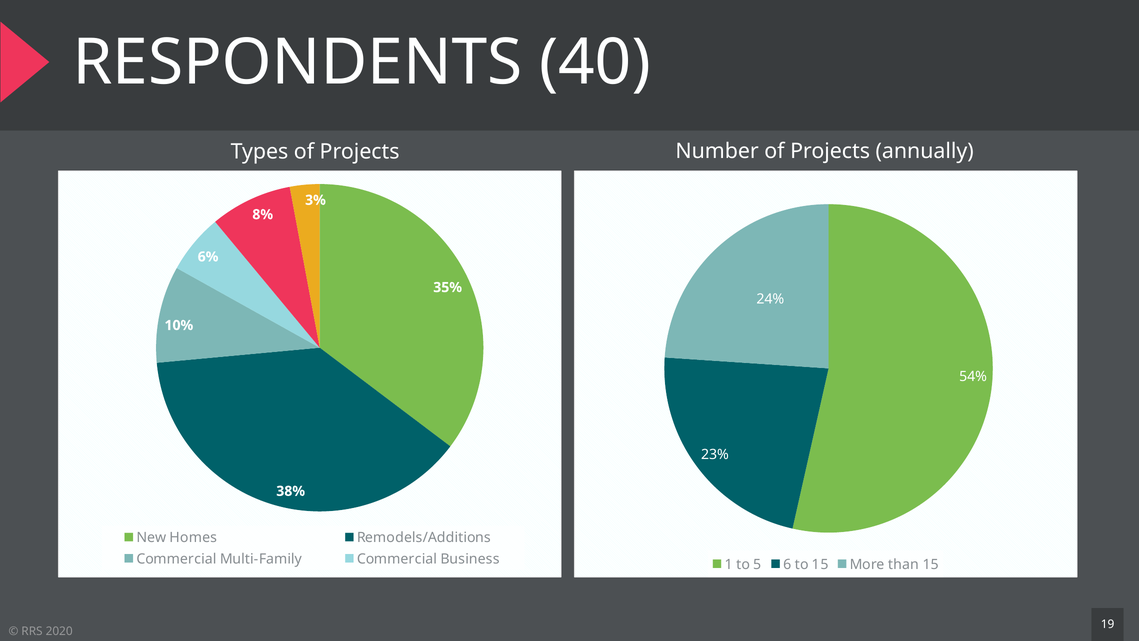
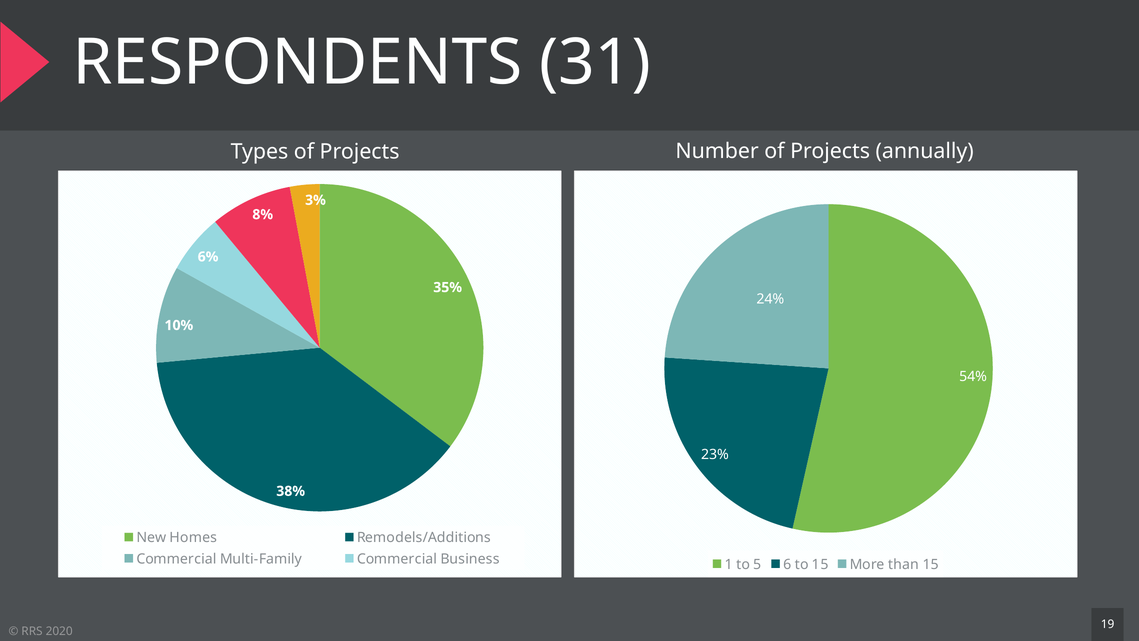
40: 40 -> 31 (595, 63)
